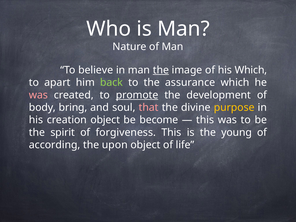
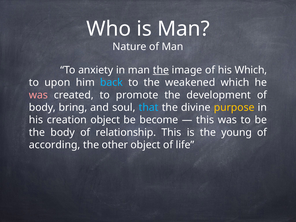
believe: believe -> anxiety (96, 70)
apart: apart -> upon (57, 82)
back colour: light green -> light blue (111, 82)
assurance: assurance -> weakened (190, 82)
promote underline: present -> none (137, 95)
that colour: pink -> light blue (149, 107)
the spirit: spirit -> body (63, 132)
forgiveness: forgiveness -> relationship (126, 132)
upon: upon -> other (115, 145)
